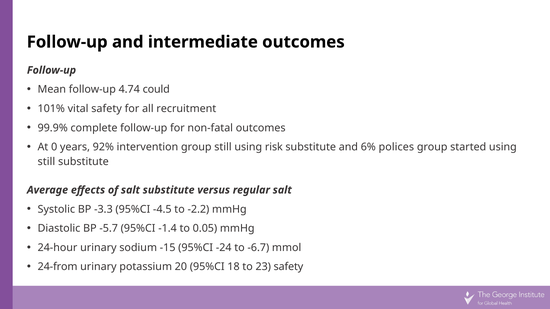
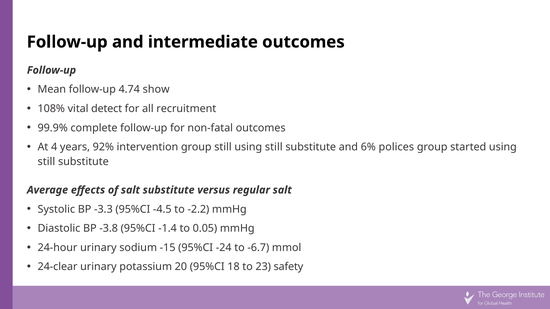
could: could -> show (156, 90)
101%: 101% -> 108% (51, 109)
vital safety: safety -> detect (107, 109)
0: 0 -> 4 (54, 147)
still using risk: risk -> still (274, 147)
-5.7: -5.7 -> -3.8 (109, 229)
24-from: 24-from -> 24-clear (58, 267)
